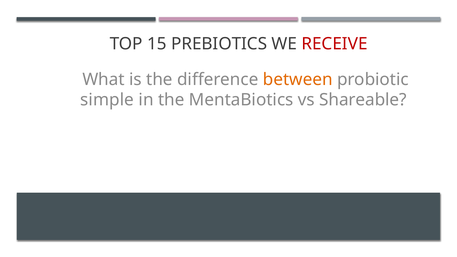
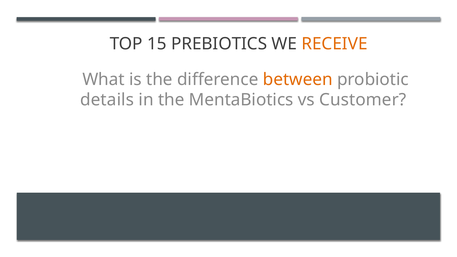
RECEIVE colour: red -> orange (335, 44)
simple: simple -> details (107, 100)
Shareable: Shareable -> Customer (363, 100)
